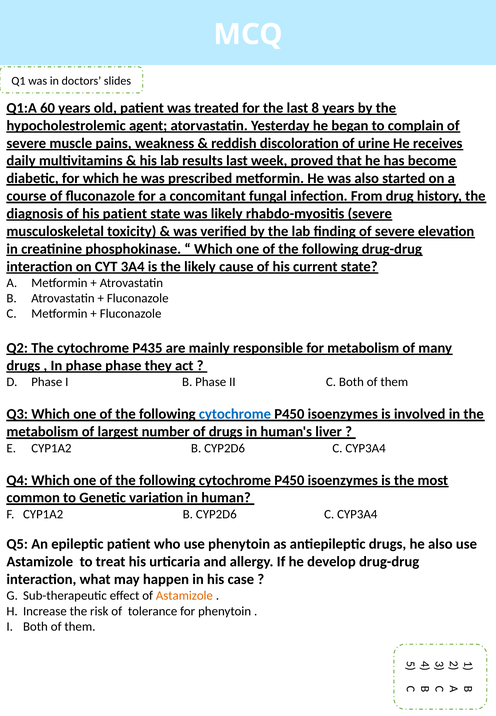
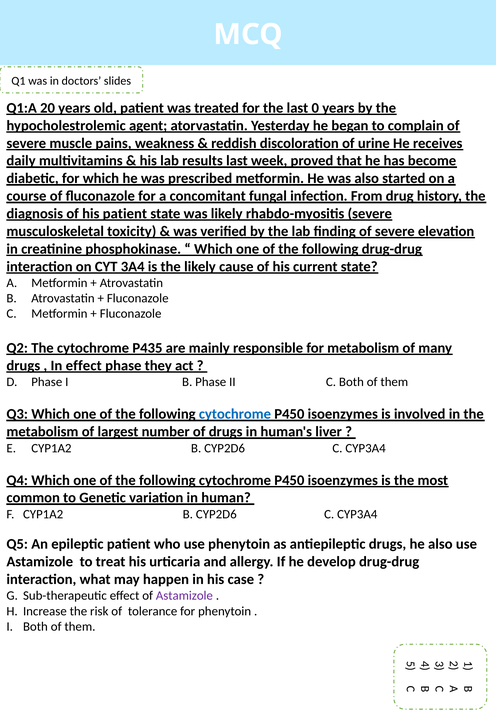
60: 60 -> 20 (48, 108)
8: 8 -> 0 (315, 108)
In phase: phase -> effect (84, 366)
Astamizole colour: orange -> purple (184, 596)
